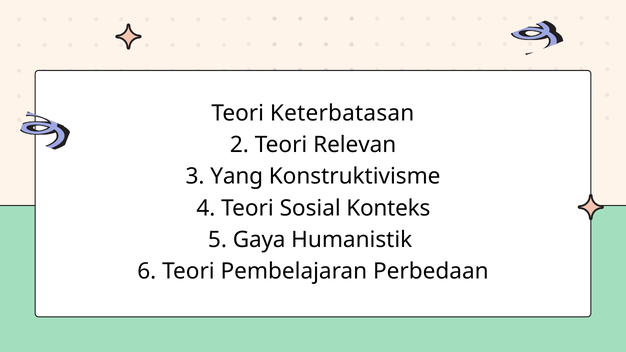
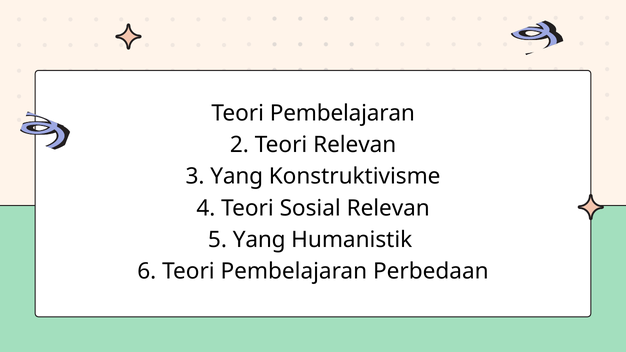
Keterbatasan: Keterbatasan -> Pembelajaran (342, 113)
Sosial Konteks: Konteks -> Relevan (388, 208)
5 Gaya: Gaya -> Yang (259, 240)
